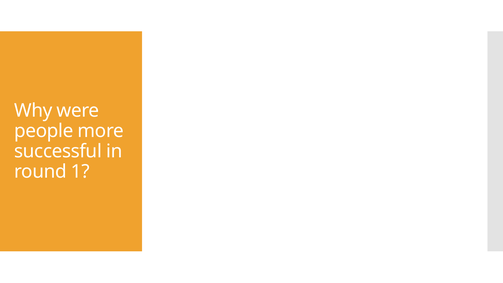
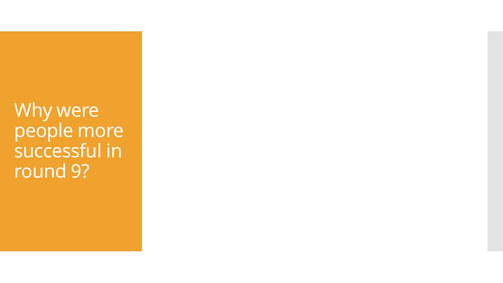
1: 1 -> 9 (80, 172)
